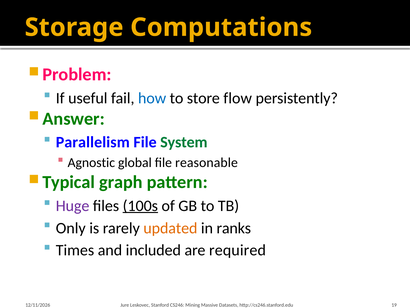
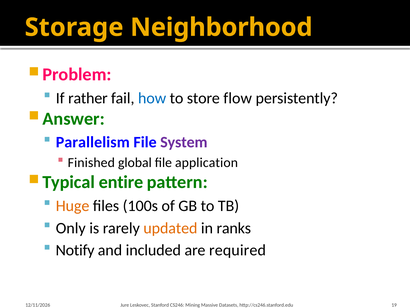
Computations: Computations -> Neighborhood (221, 27)
useful: useful -> rather (88, 98)
System colour: green -> purple (184, 142)
Agnostic: Agnostic -> Finished (91, 162)
reasonable: reasonable -> application (206, 162)
graph: graph -> entire (121, 182)
Huge colour: purple -> orange (73, 205)
100s underline: present -> none (140, 205)
Times: Times -> Notify (75, 250)
